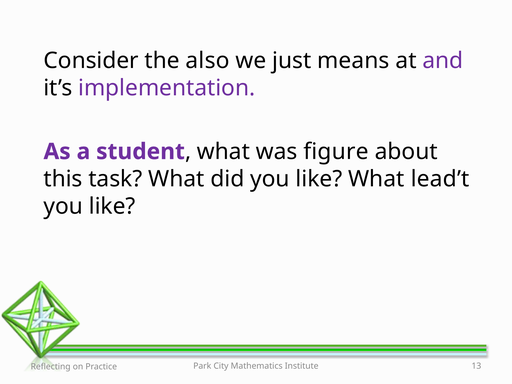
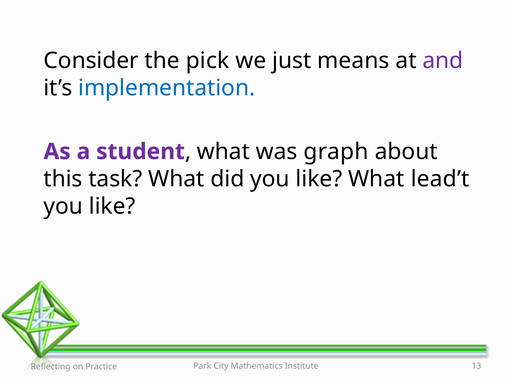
also: also -> pick (208, 61)
implementation colour: purple -> blue (167, 88)
figure: figure -> graph (336, 152)
